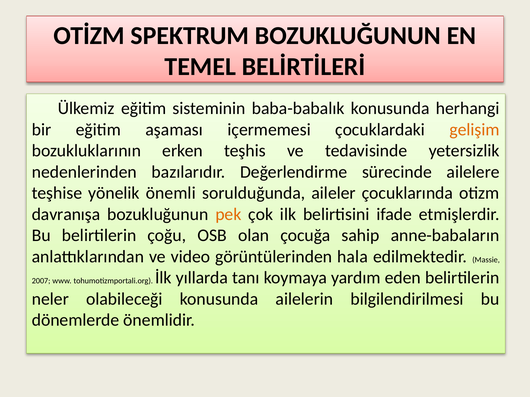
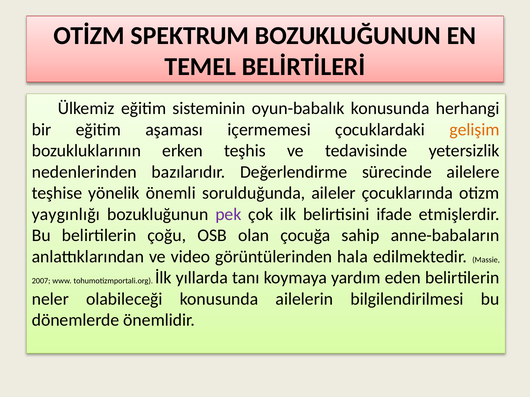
baba-babalık: baba-babalık -> oyun-babalık (298, 108)
davranışa: davranışa -> yaygınlığı (66, 214)
pek colour: orange -> purple (228, 214)
